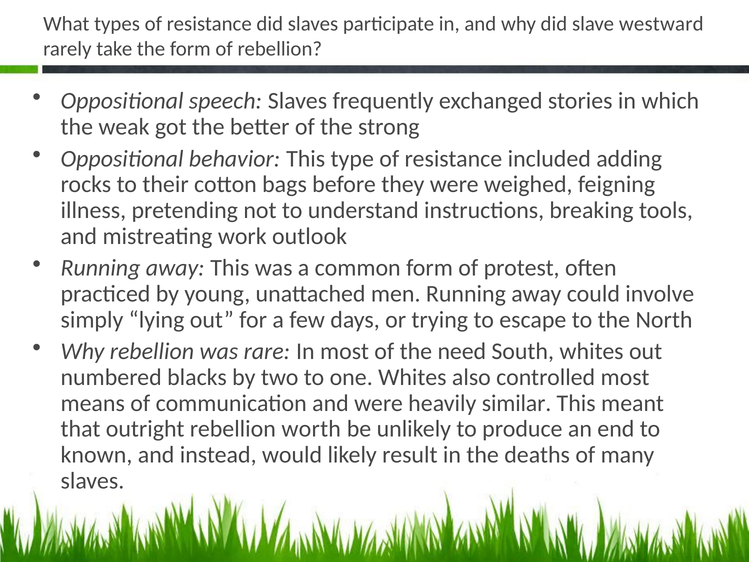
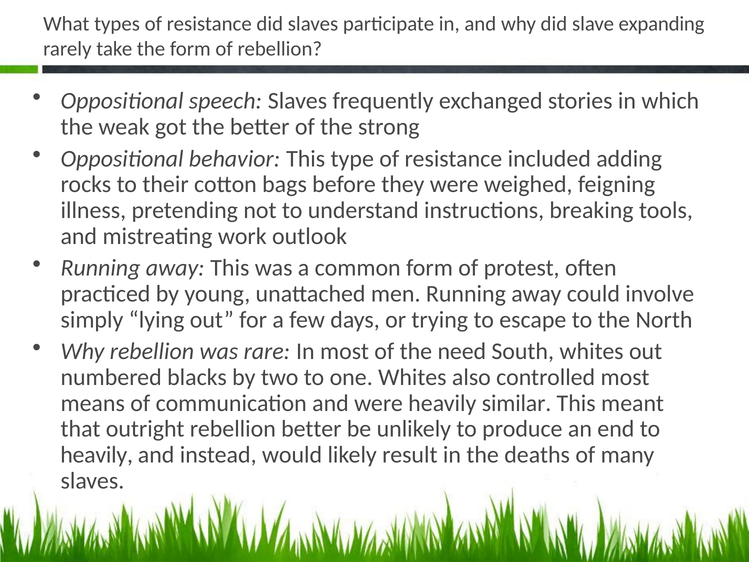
westward: westward -> expanding (661, 24)
rebellion worth: worth -> better (311, 429)
known: known -> heavily (97, 455)
